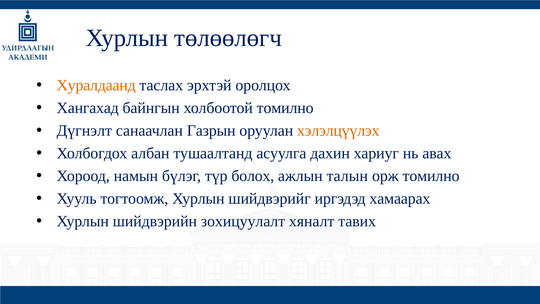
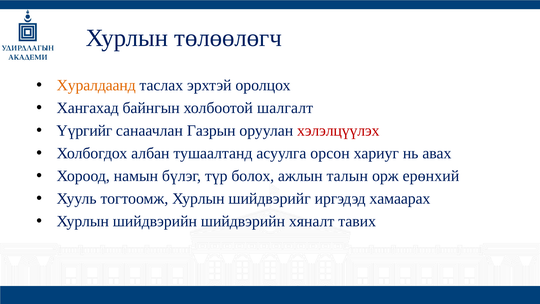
холбоотой томилно: томилно -> шалгалт (285, 108)
Дүгнэлт: Дүгнэлт -> Үүргийг (84, 131)
хэлэлцүүлэх colour: orange -> red (338, 131)
дахин: дахин -> орсон (330, 153)
орж томилно: томилно -> ерөнхий (431, 176)
шийдвэрийн зохицуулалт: зохицуулалт -> шийдвэрийн (243, 221)
